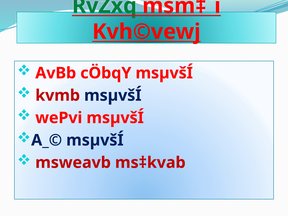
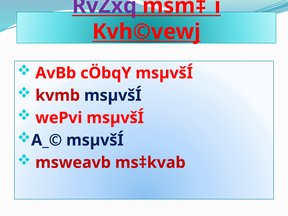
RvZxq colour: green -> purple (104, 6)
